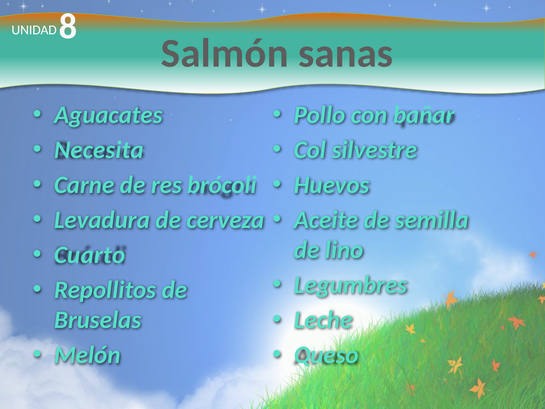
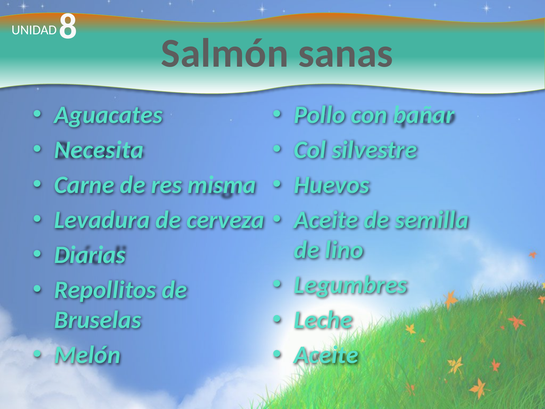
brócoli: brócoli -> misma (222, 185)
Cuarto: Cuarto -> Diarias (90, 255)
Queso: Queso -> Aceite (326, 355)
